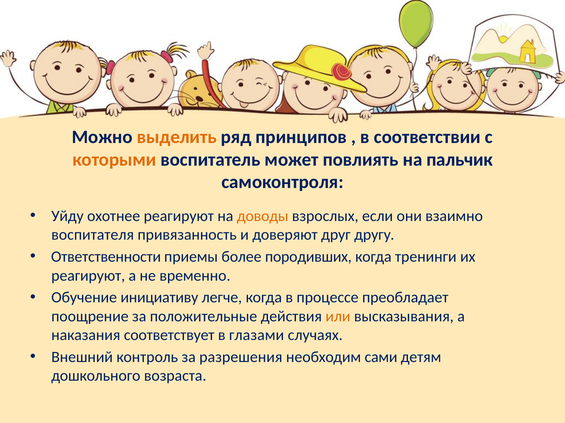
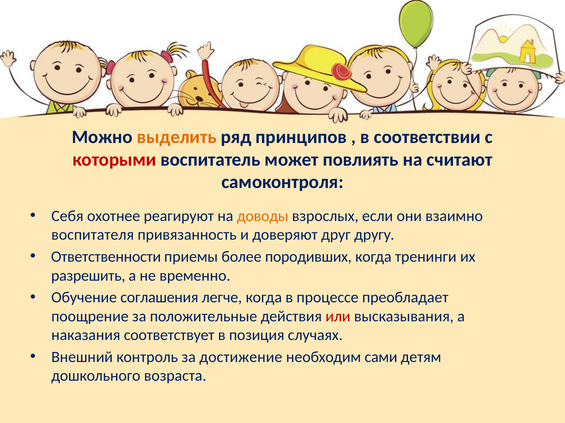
которыми colour: orange -> red (114, 160)
пальчик: пальчик -> считают (460, 160)
Уйду: Уйду -> Себя (67, 216)
реагируют: реагируют -> разрешить (88, 276)
инициативу: инициативу -> соглашения (159, 298)
или colour: orange -> red (338, 317)
глазами: глазами -> позиция (257, 336)
разрешения: разрешения -> достижение (241, 358)
